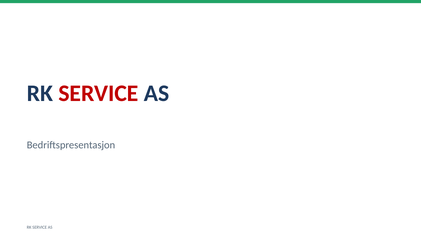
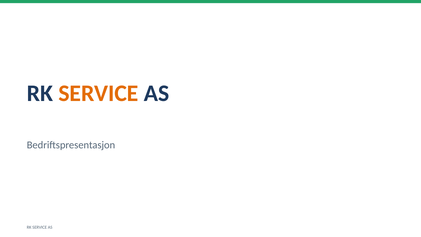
SERVICE colour: red -> orange (98, 93)
